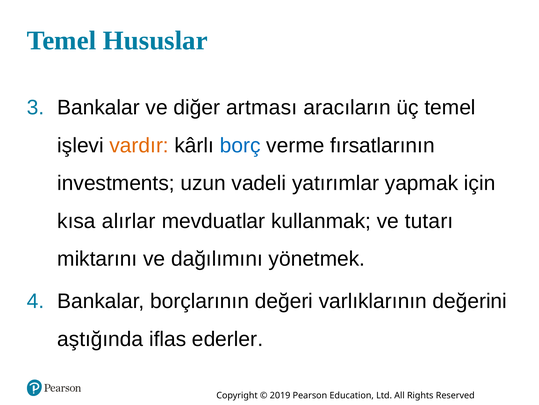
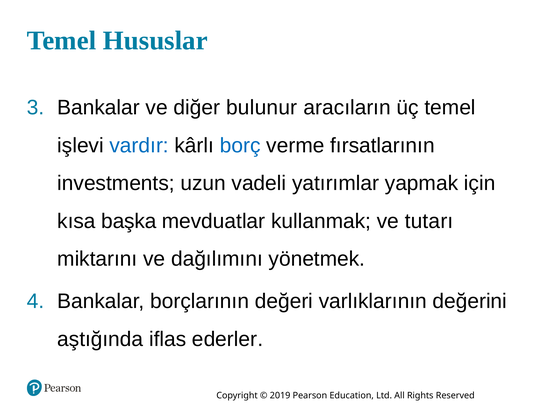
artması: artması -> bulunur (262, 107)
vardır colour: orange -> blue (139, 145)
alırlar: alırlar -> başka (129, 221)
